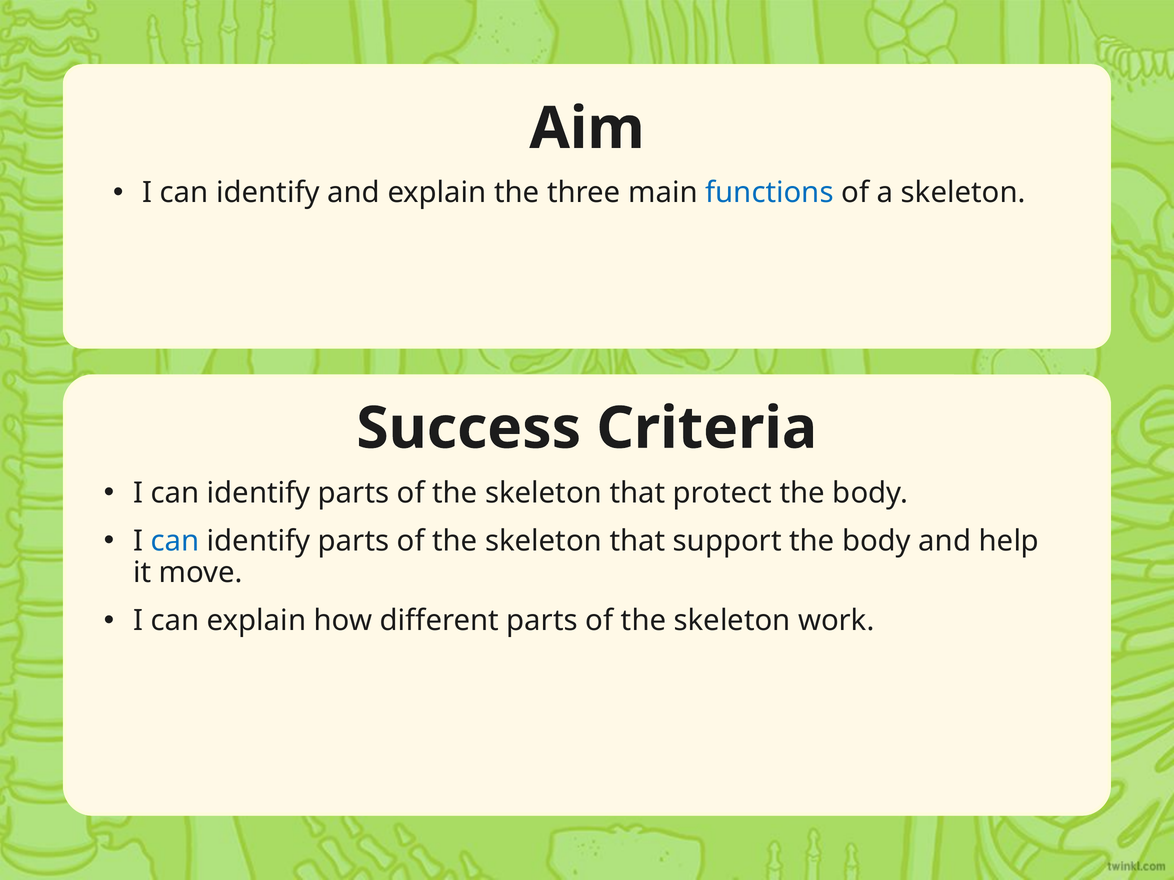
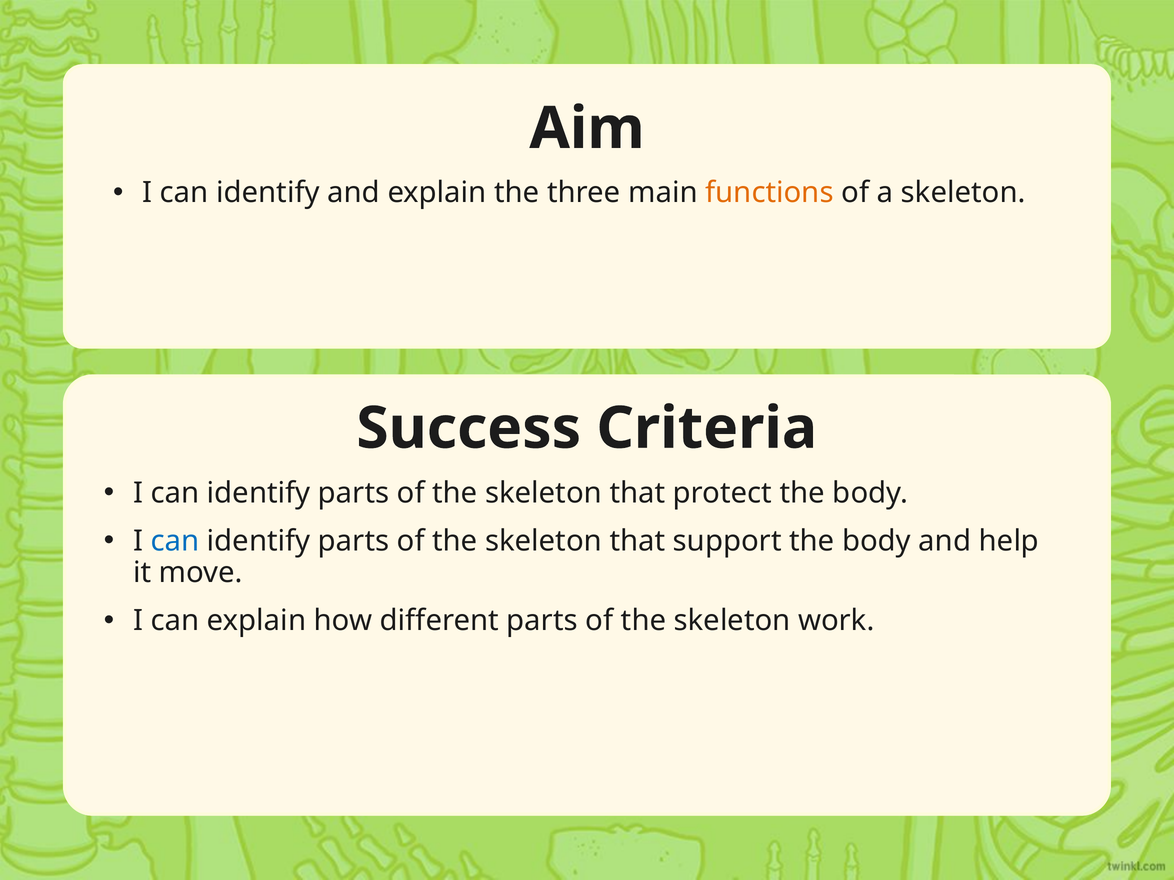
functions colour: blue -> orange (769, 193)
